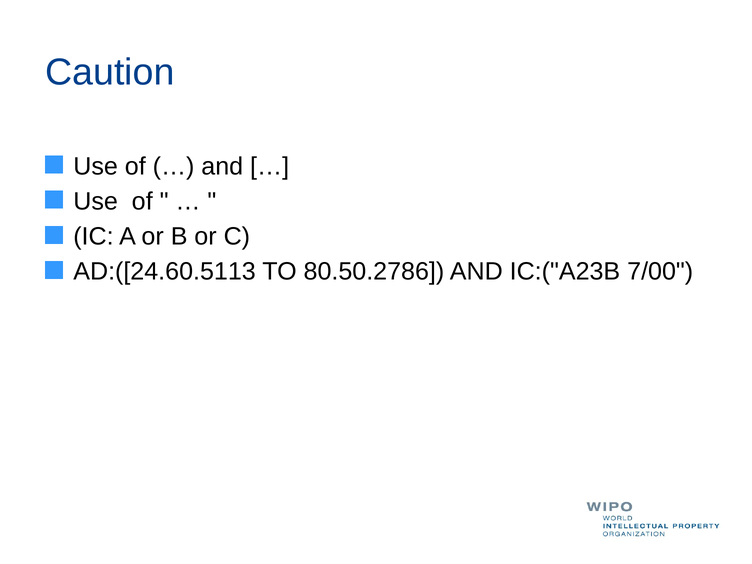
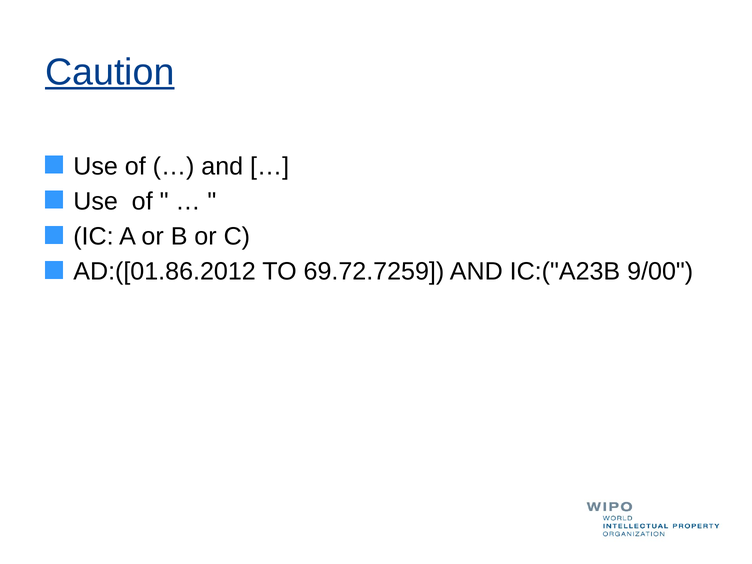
Caution underline: none -> present (110, 72)
AD:([24.60.5113: AD:([24.60.5113 -> AD:([01.86.2012 (165, 272)
80.50.2786: 80.50.2786 -> 69.72.7259 (374, 272)
7/00: 7/00 -> 9/00 (660, 272)
